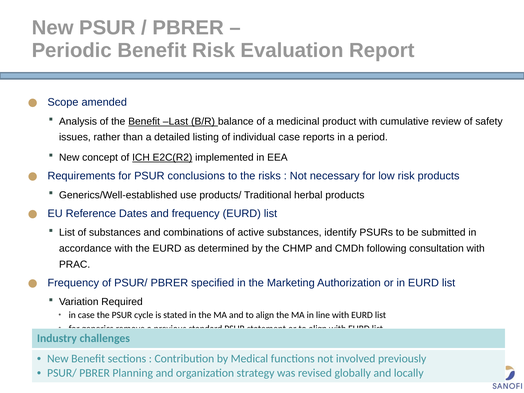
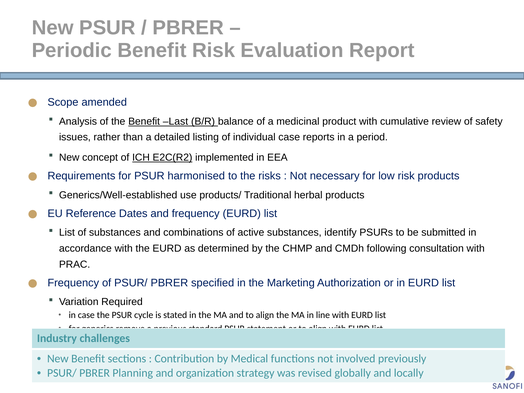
conclusions: conclusions -> harmonised (196, 176)
